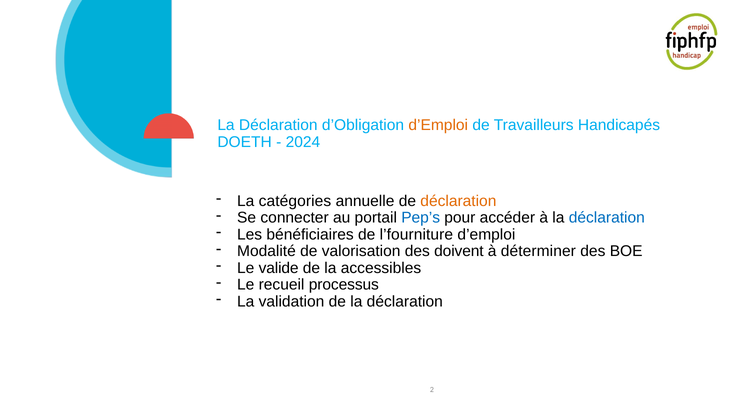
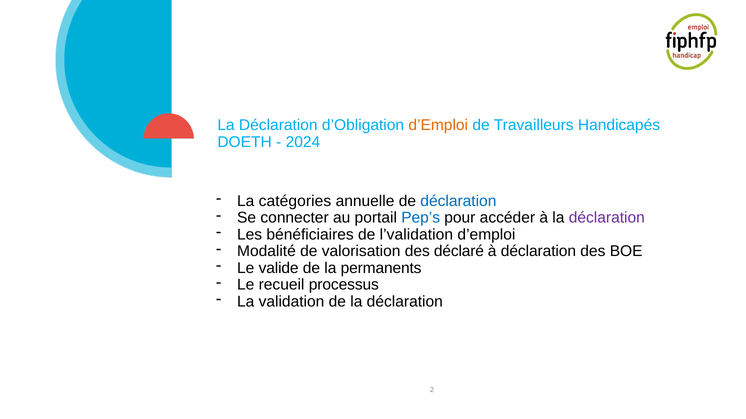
déclaration colour: orange -> blue (458, 201)
déclaration colour: blue -> purple (607, 218)
l’fourniture: l’fourniture -> l’validation (416, 235)
doivent: doivent -> déclaré (459, 252)
à déterminer: déterminer -> déclaration (538, 252)
accessibles: accessibles -> permanents (381, 268)
